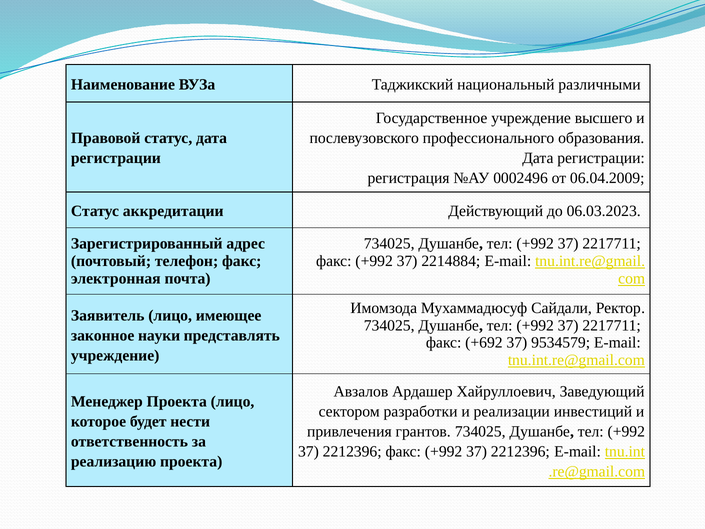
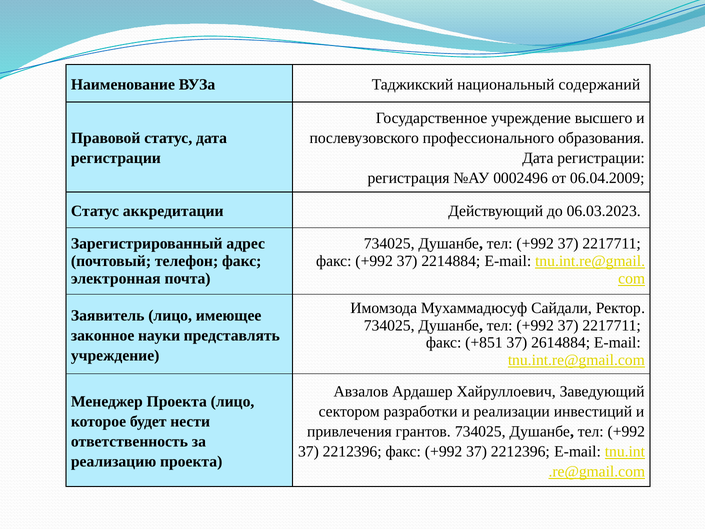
различными: различными -> содержаний (599, 85)
+692: +692 -> +851 (484, 343)
9534579: 9534579 -> 2614884 (561, 343)
